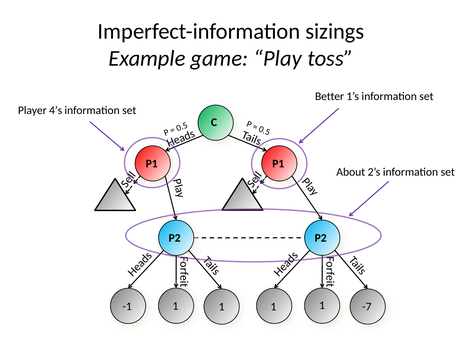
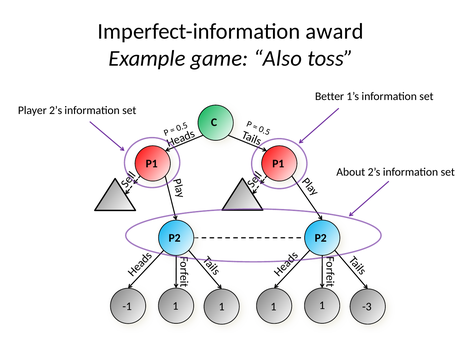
sizings: sizings -> award (335, 31)
Play: Play -> Also (278, 58)
Player 4’s: 4’s -> 2’s (56, 110)
-7: -7 -> -3 (367, 306)
